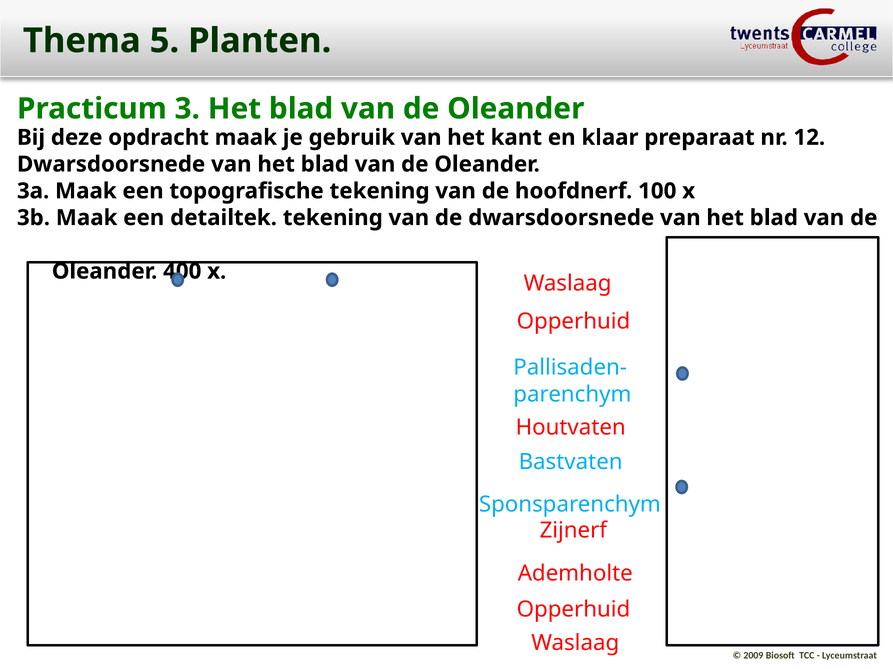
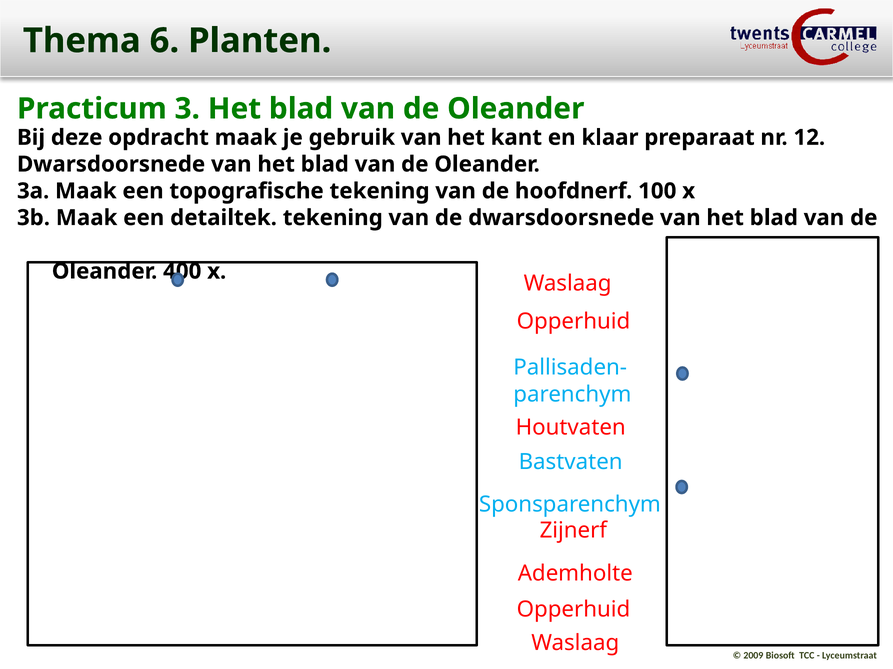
5: 5 -> 6 (164, 41)
